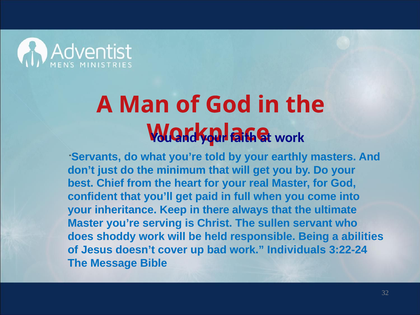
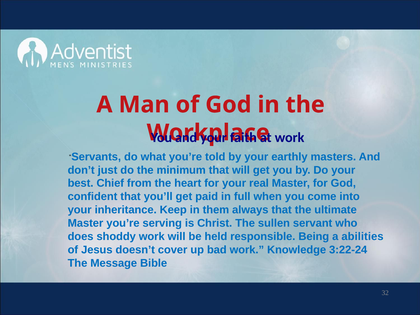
there: there -> them (216, 210)
Individuals: Individuals -> Knowledge (297, 250)
